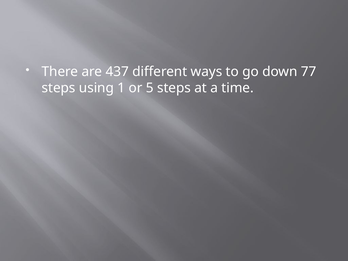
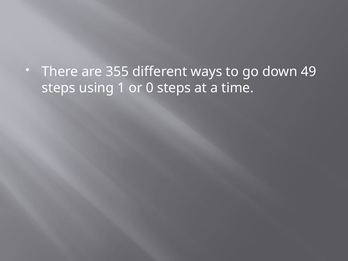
437: 437 -> 355 (117, 72)
77: 77 -> 49 (309, 72)
5: 5 -> 0 (150, 88)
